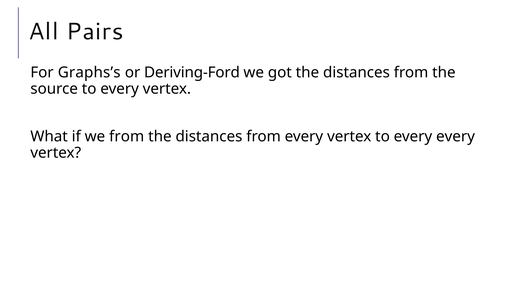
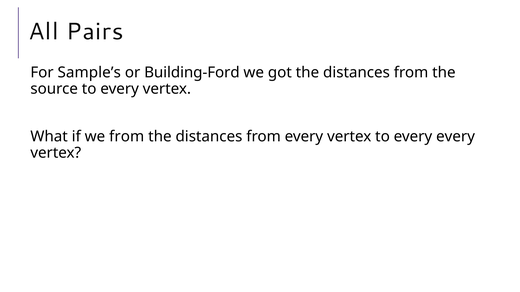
Graphs’s: Graphs’s -> Sample’s (89, 72)
Deriving-Ford: Deriving-Ford -> Building-Ford (192, 72)
